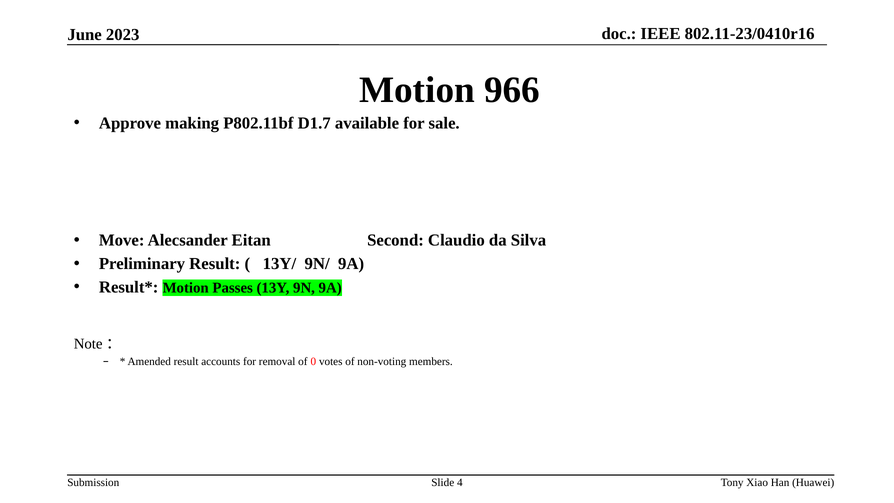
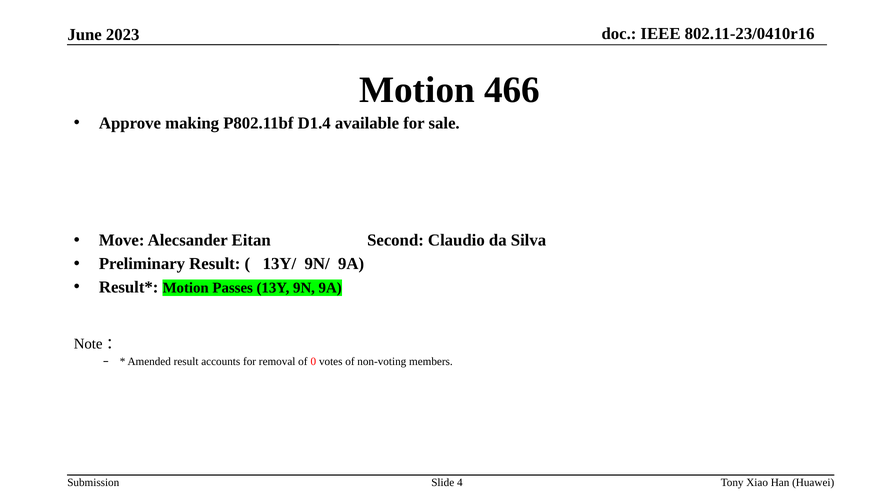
966: 966 -> 466 (512, 90)
D1.7: D1.7 -> D1.4 (314, 123)
